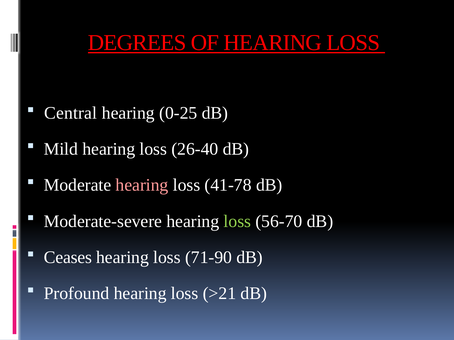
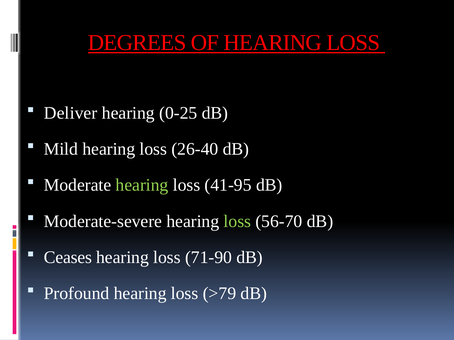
Central: Central -> Deliver (71, 113)
hearing colour: pink -> light green (142, 185)
41-78: 41-78 -> 41-95 (228, 185)
>21: >21 -> >79 (219, 294)
